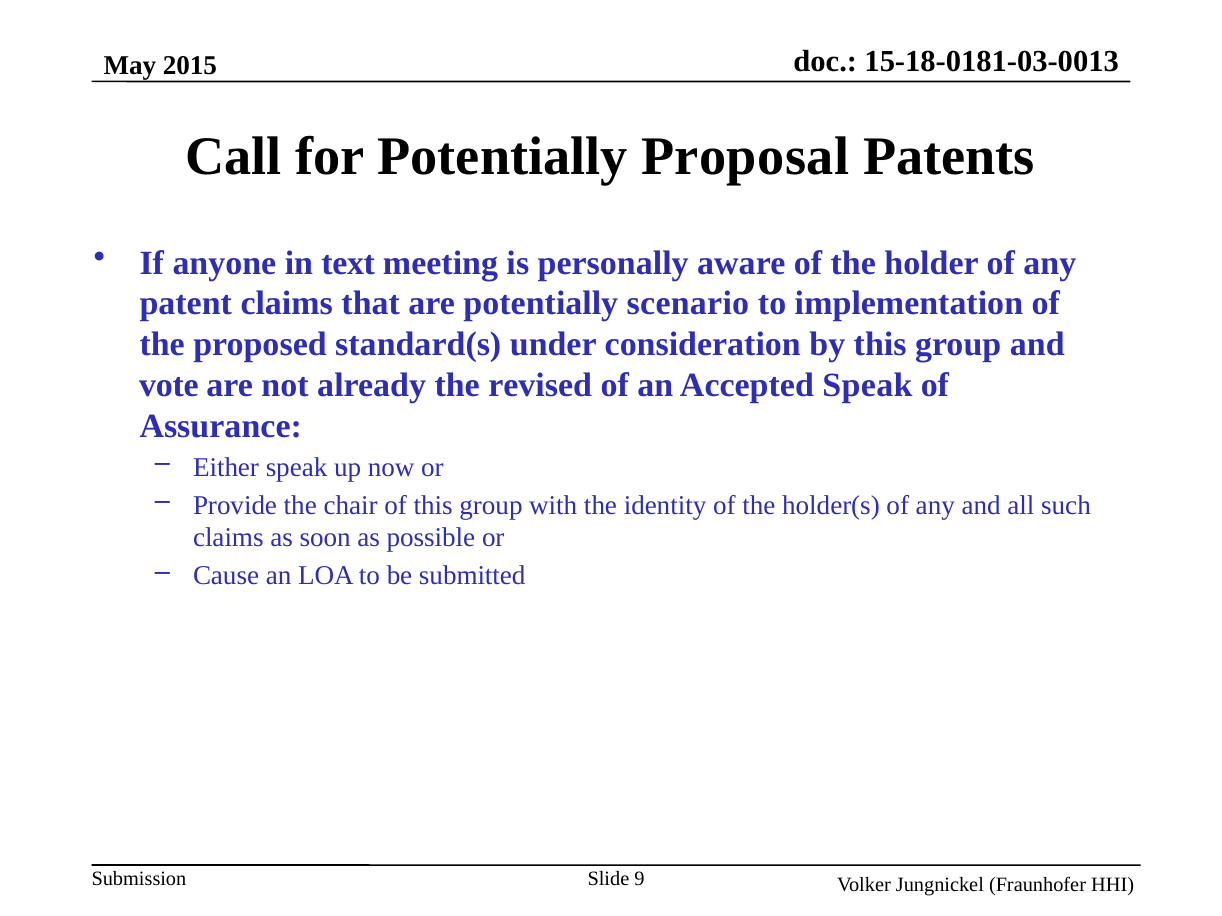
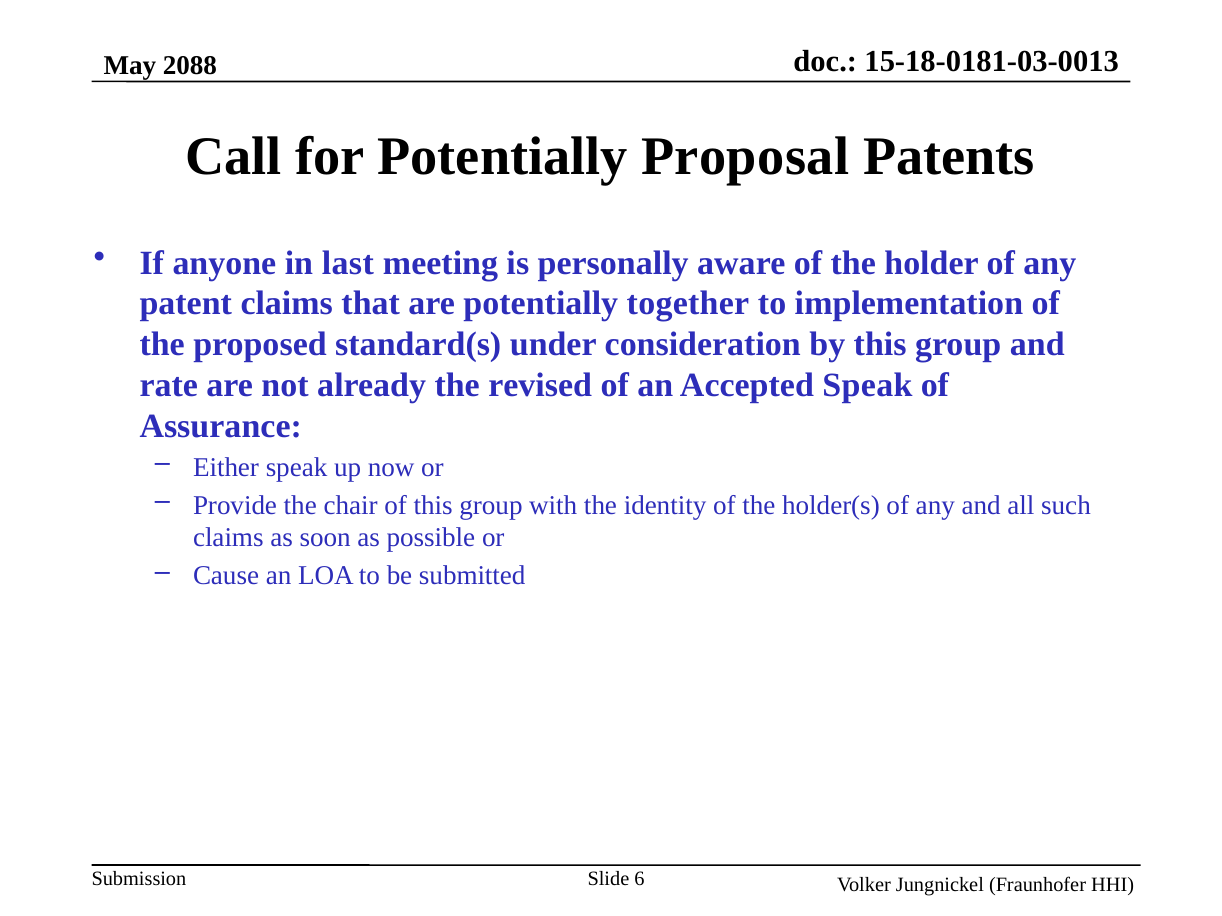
2015: 2015 -> 2088 (190, 65)
text: text -> last (348, 263)
scenario: scenario -> together (688, 304)
vote: vote -> rate (169, 385)
9: 9 -> 6 (640, 879)
